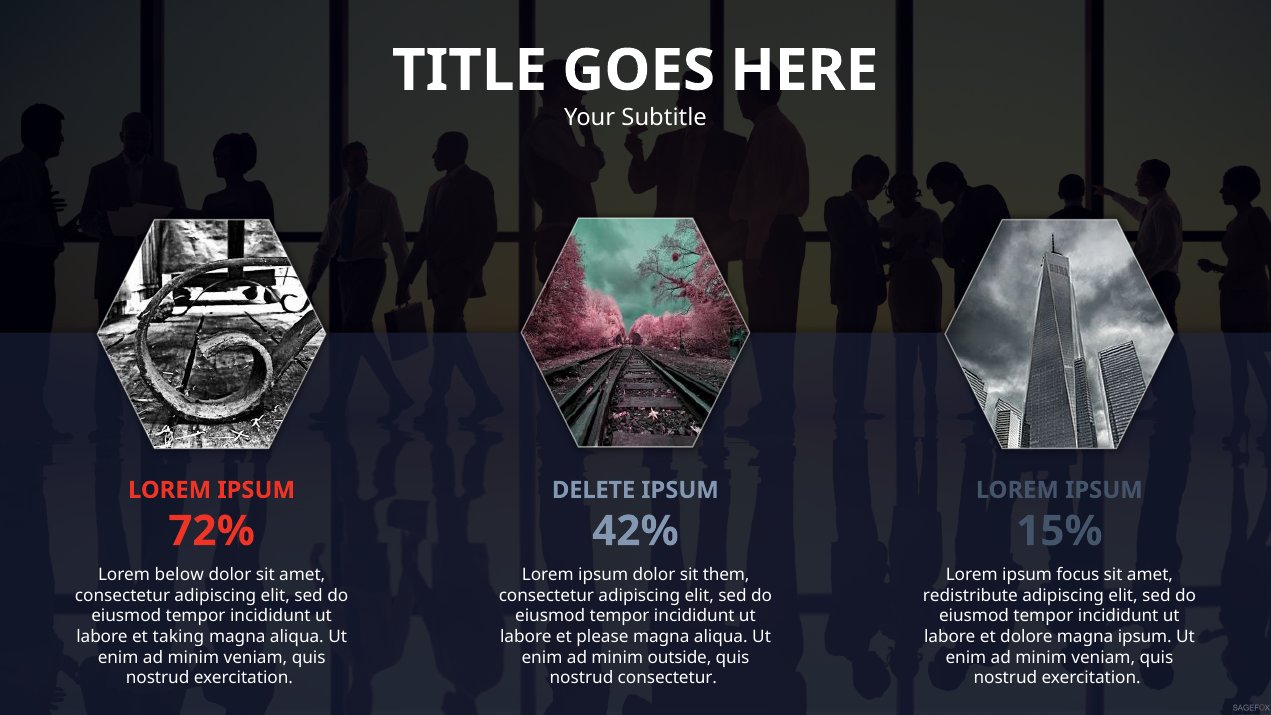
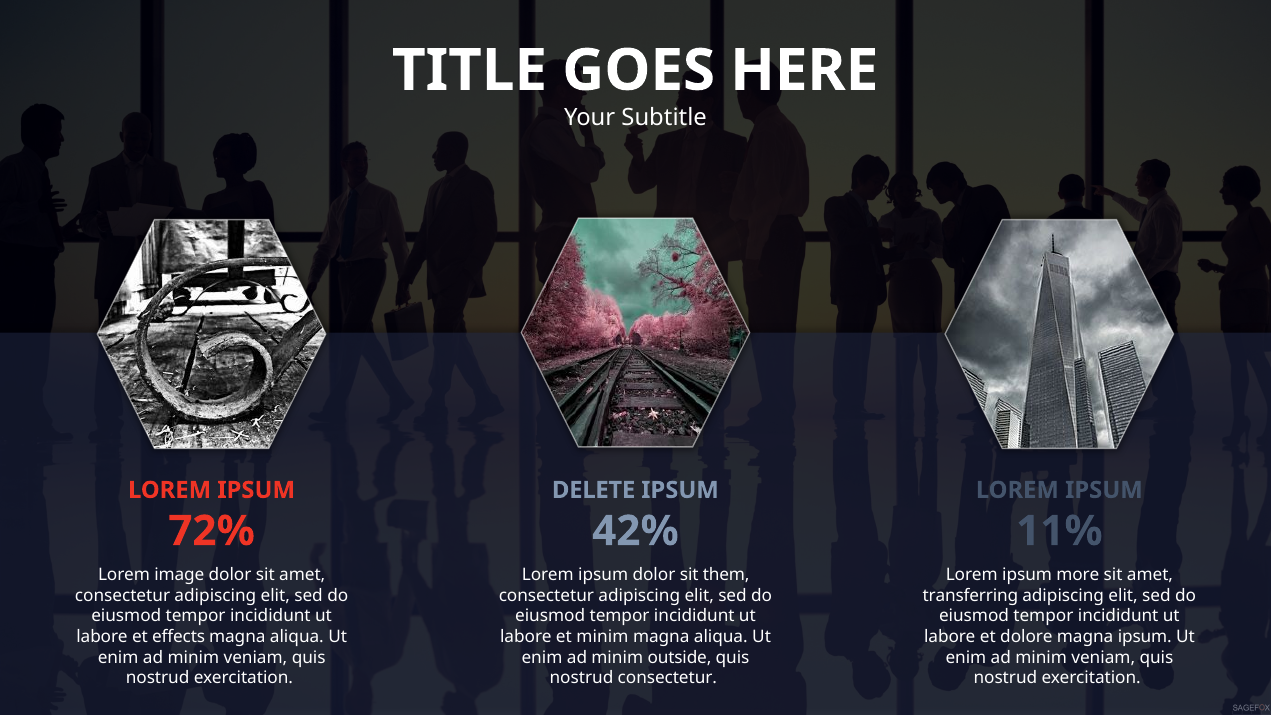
15%: 15% -> 11% (1059, 531)
below: below -> image (179, 575)
focus: focus -> more (1078, 575)
redistribute: redistribute -> transferring (970, 595)
taking: taking -> effects (179, 637)
et please: please -> minim (602, 637)
